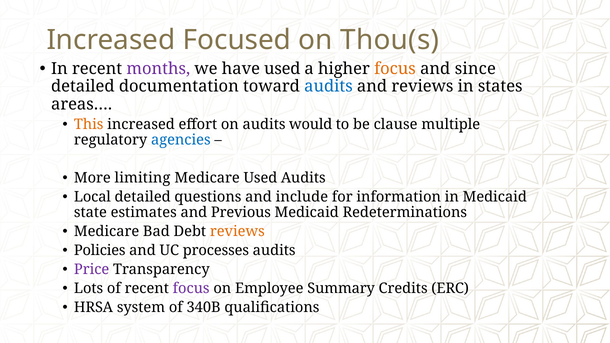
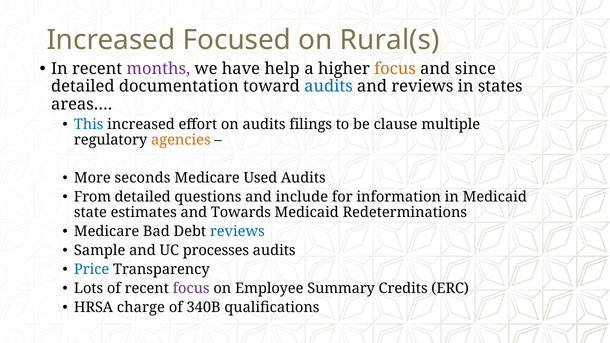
Thou(s: Thou(s -> Rural(s (390, 40)
have used: used -> help (282, 69)
This colour: orange -> blue (89, 124)
would: would -> filings (311, 124)
agencies colour: blue -> orange (181, 140)
limiting: limiting -> seconds (143, 178)
Local: Local -> From (92, 197)
Previous: Previous -> Towards (241, 213)
reviews colour: orange -> blue (237, 232)
Policies: Policies -> Sample (100, 251)
Price colour: purple -> blue (92, 270)
system: system -> charge (141, 307)
